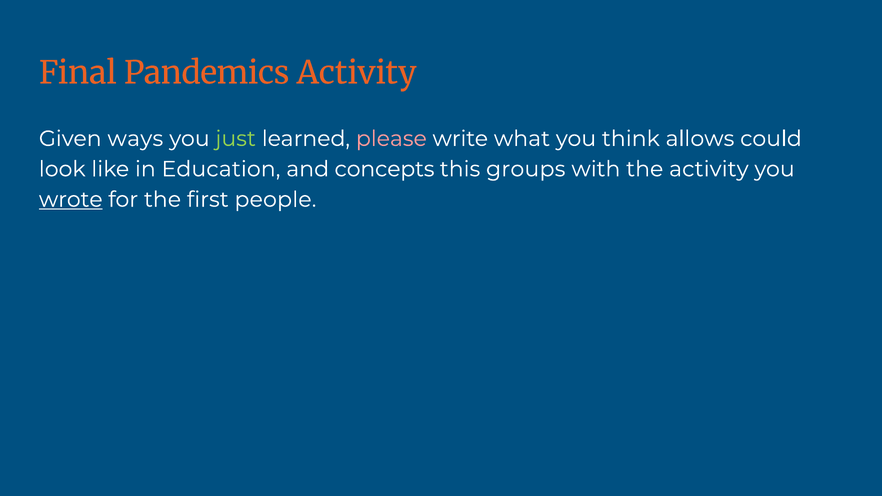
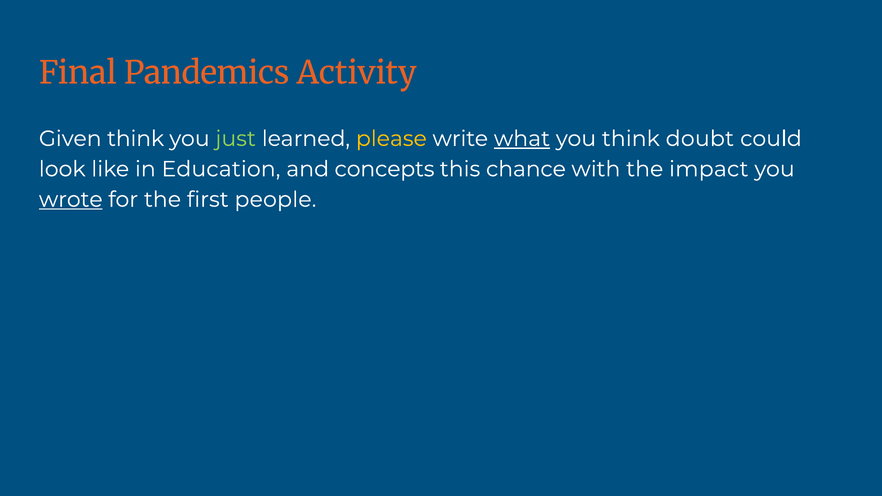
Given ways: ways -> think (136, 139)
please colour: pink -> yellow (391, 139)
what underline: none -> present (522, 139)
allows: allows -> doubt (700, 139)
groups: groups -> chance (526, 169)
the activity: activity -> impact (709, 169)
